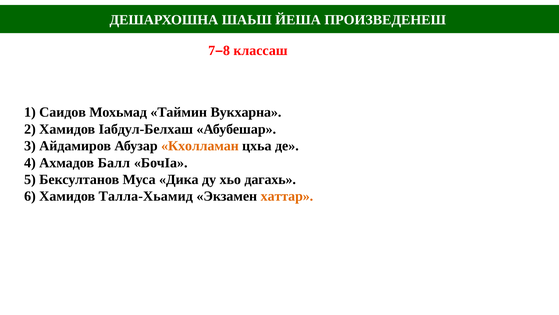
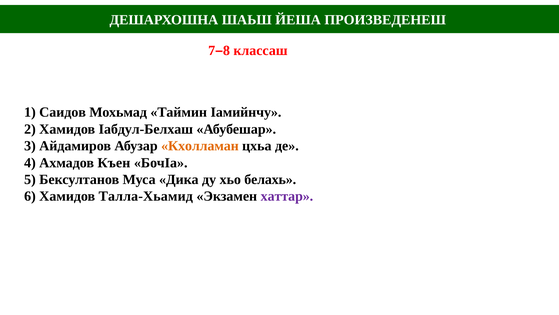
Вукхарна: Вукхарна -> Ӏамийнчу (246, 112)
Балл: Балл -> Къен (114, 162)
дагахь: дагахь -> белахь (270, 179)
хаттар colour: orange -> purple (287, 196)
